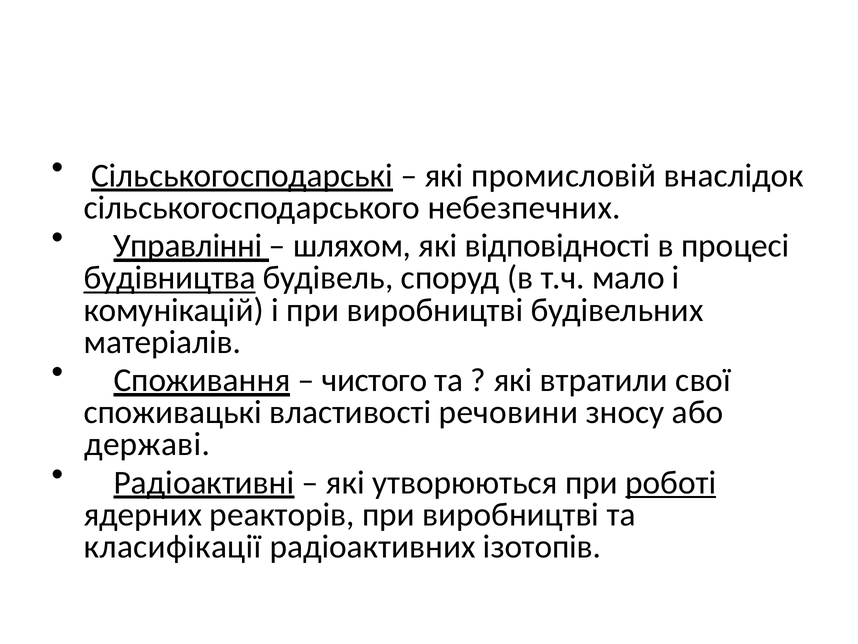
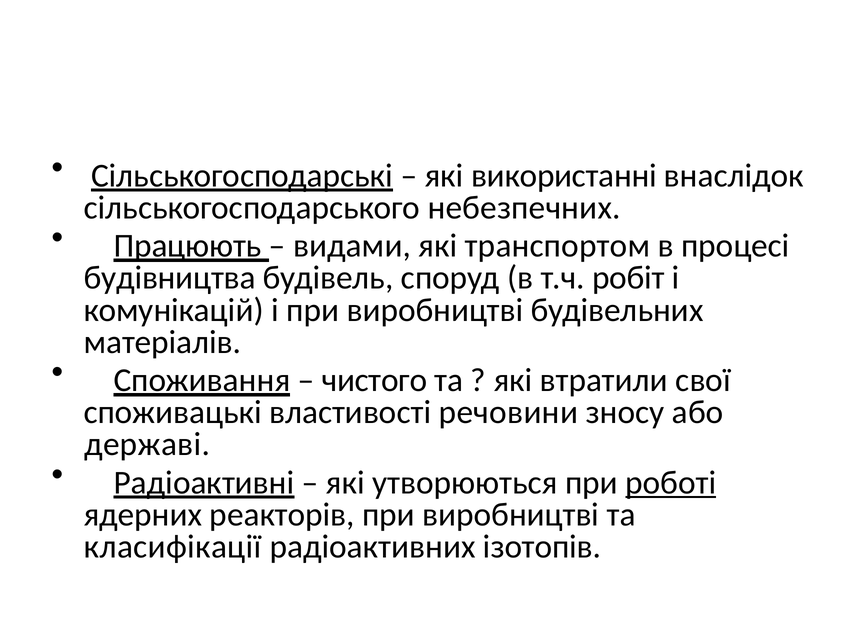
промисловій: промисловій -> використанні (564, 175)
Управлінні: Управлінні -> Працюють (188, 246)
шляхом: шляхом -> видами (352, 246)
відповідності: відповідності -> транспортом (557, 246)
будівництва underline: present -> none (170, 278)
мало: мало -> робіт (628, 278)
